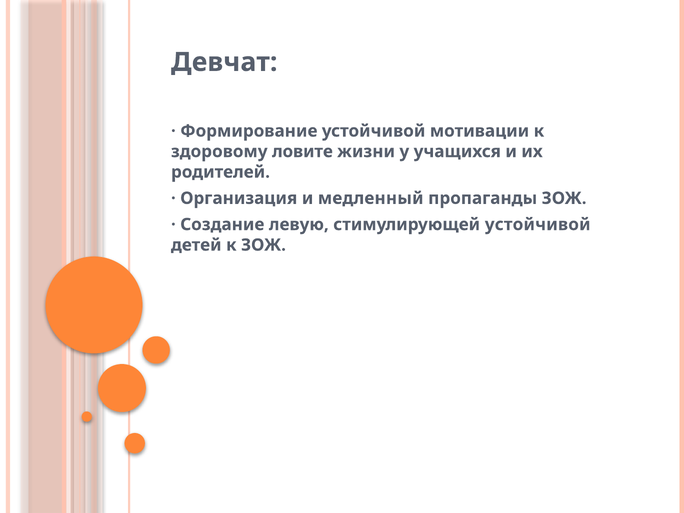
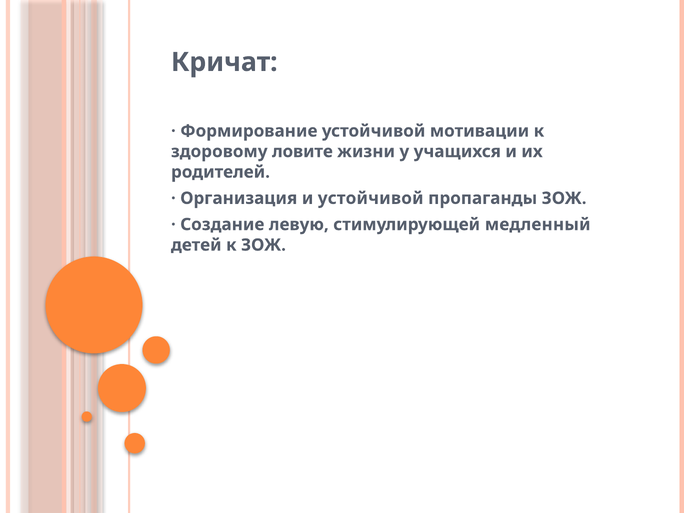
Девчат: Девчат -> Кричат (224, 62)
и медленный: медленный -> устойчивой (371, 198)
стимулирующей устойчивой: устойчивой -> медленный (538, 224)
